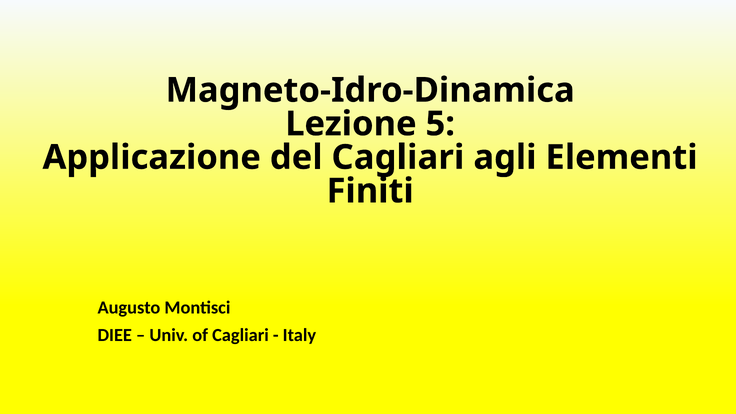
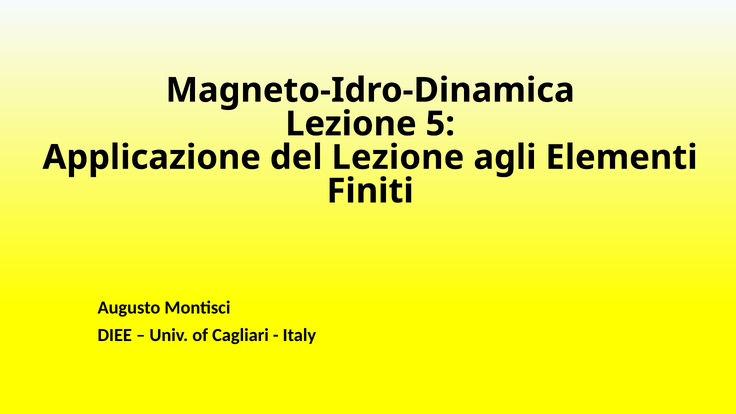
del Cagliari: Cagliari -> Lezione (398, 157)
